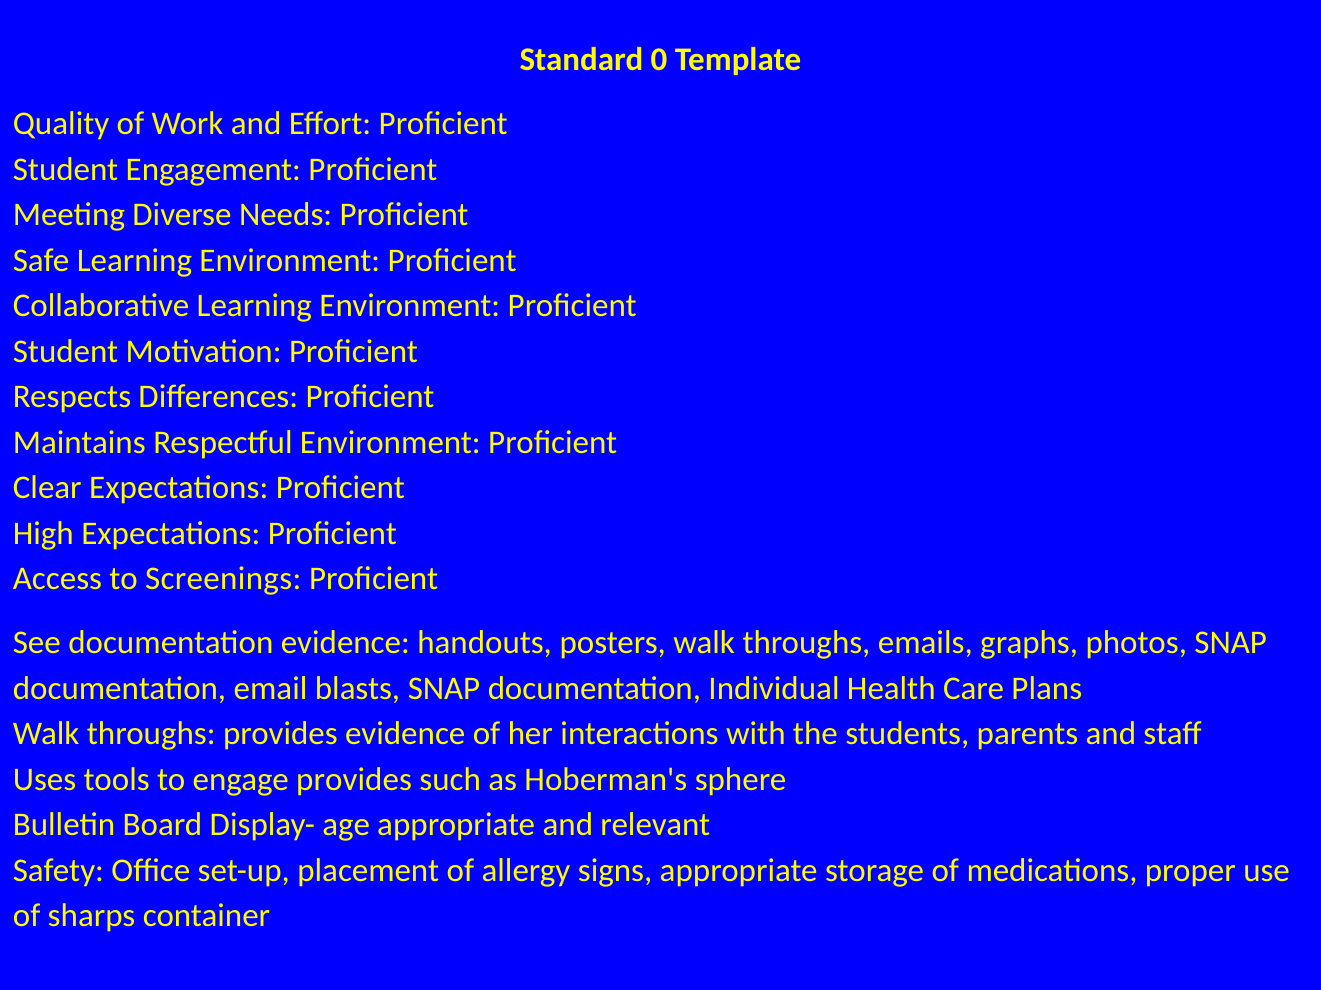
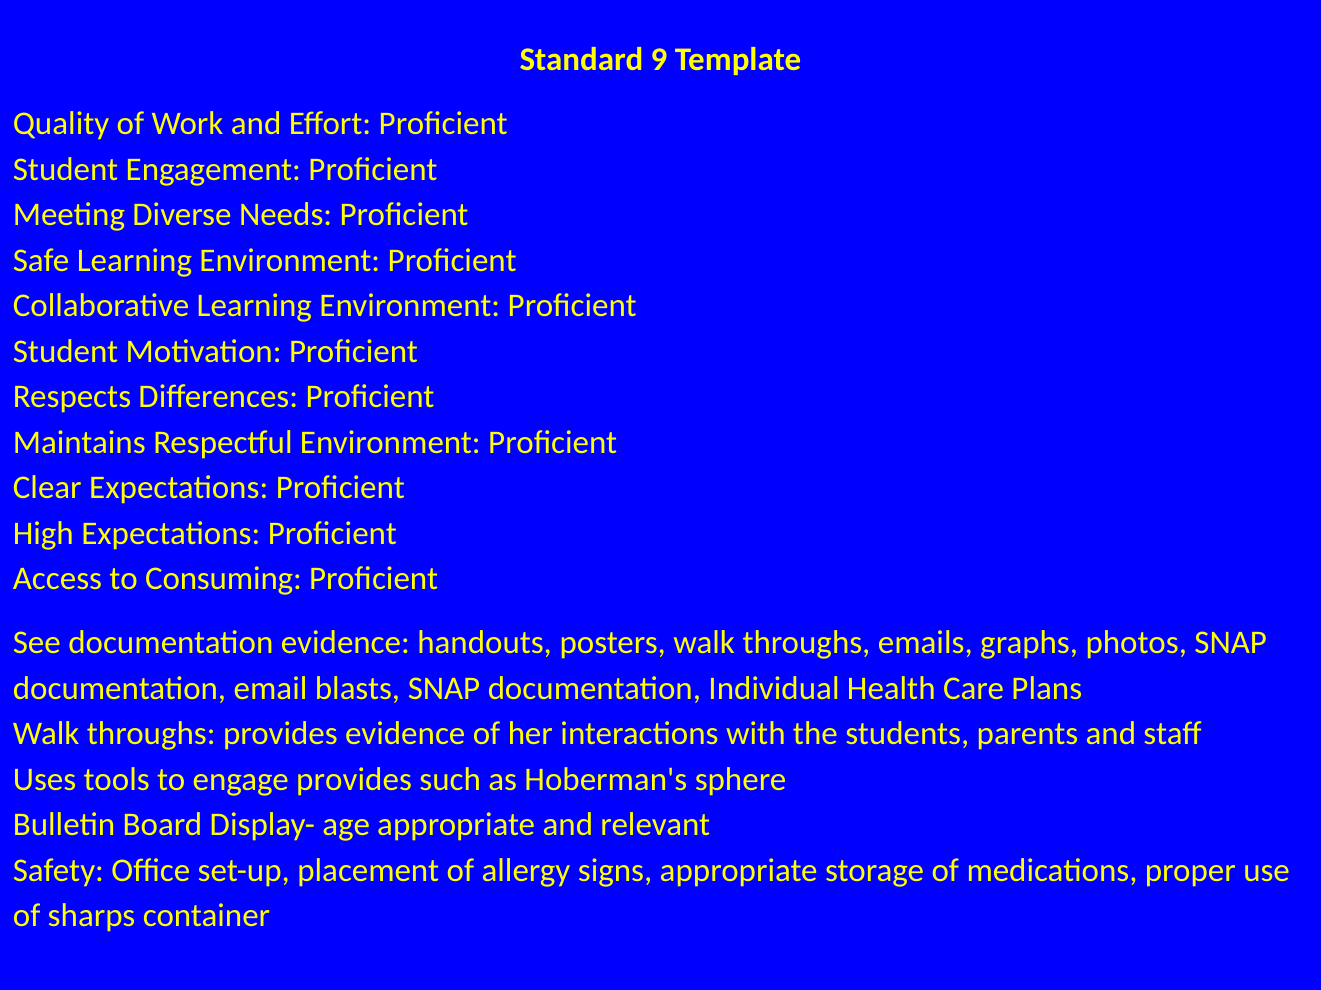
0: 0 -> 9 (659, 60)
Screenings: Screenings -> Consuming (223, 579)
